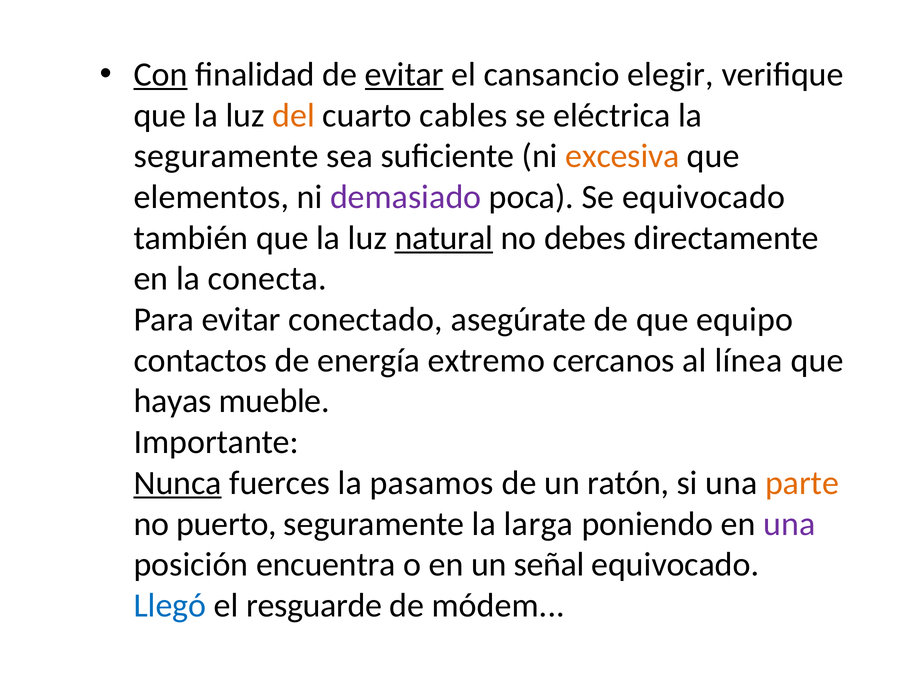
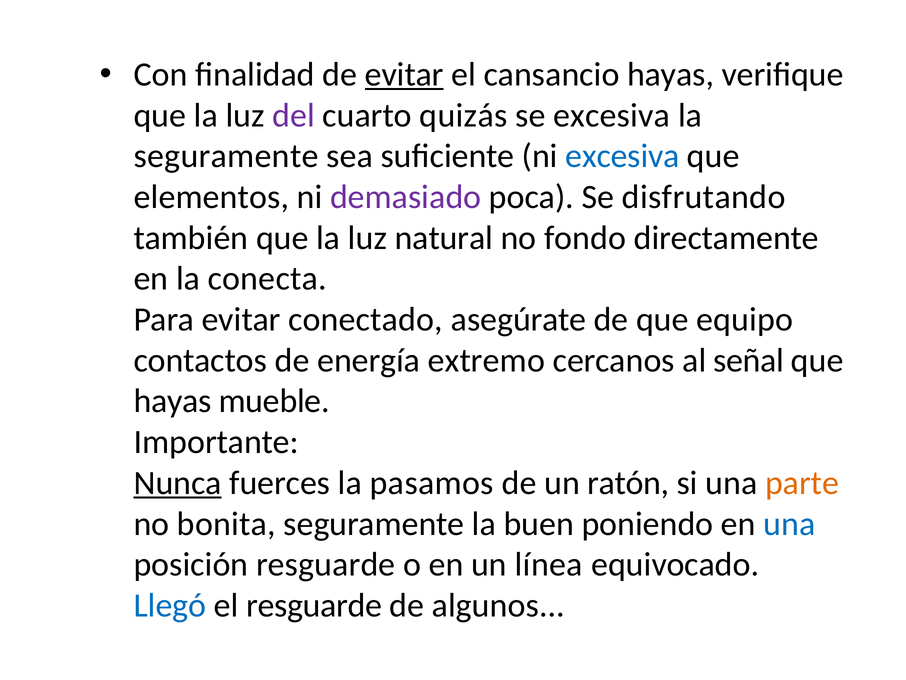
Con underline: present -> none (161, 75)
cansancio elegir: elegir -> hayas (671, 75)
del colour: orange -> purple (294, 115)
cables: cables -> quizás (463, 115)
se eléctrica: eléctrica -> excesiva (612, 115)
excesiva colour: orange -> blue (623, 156)
Se equivocado: equivocado -> disfrutando (704, 197)
natural underline: present -> none (444, 238)
debes: debes -> fondo (585, 238)
línea: línea -> señal (749, 360)
puerto: puerto -> bonita (226, 523)
larga: larga -> buen (539, 523)
una colour: purple -> blue (789, 523)
posición encuentra: encuentra -> resguarde (326, 564)
señal: señal -> línea (549, 564)
módem: módem -> algunos (498, 605)
